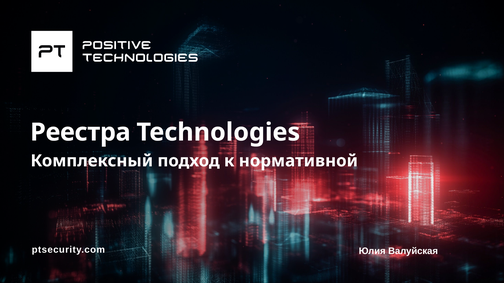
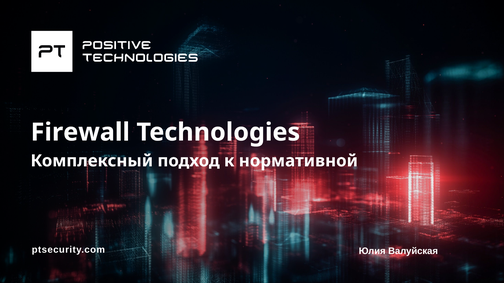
Реестра: Реестра -> Firewall (80, 132)
